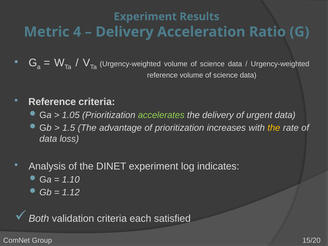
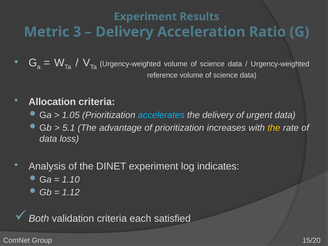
4: 4 -> 3 (77, 32)
Reference: Reference -> Allocation (52, 102)
accelerates colour: light green -> light blue (161, 115)
1.5: 1.5 -> 5.1 (69, 128)
